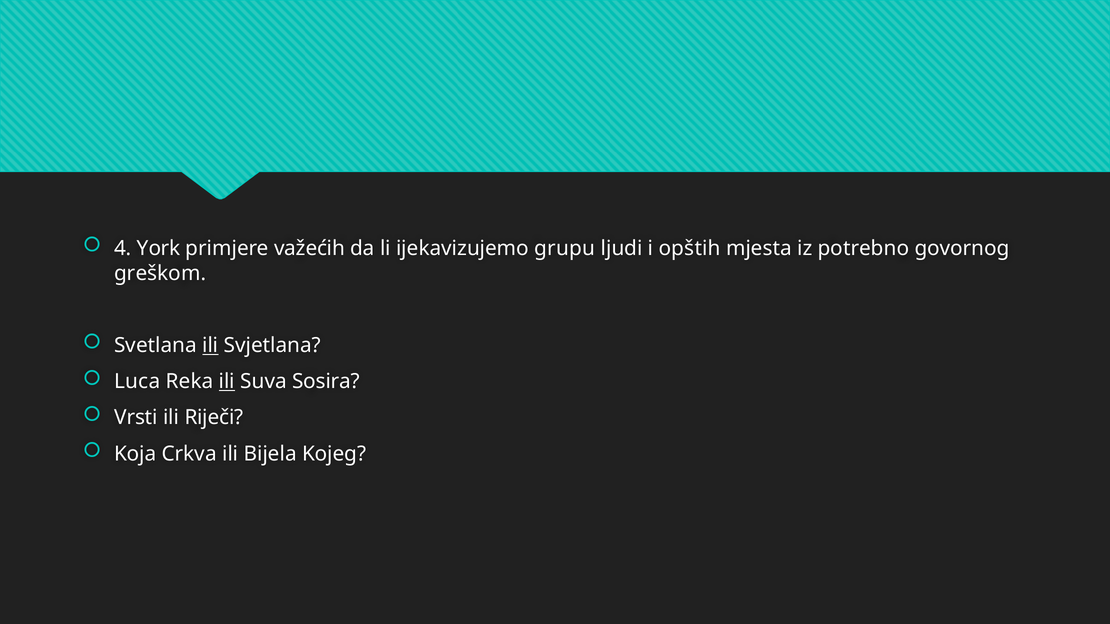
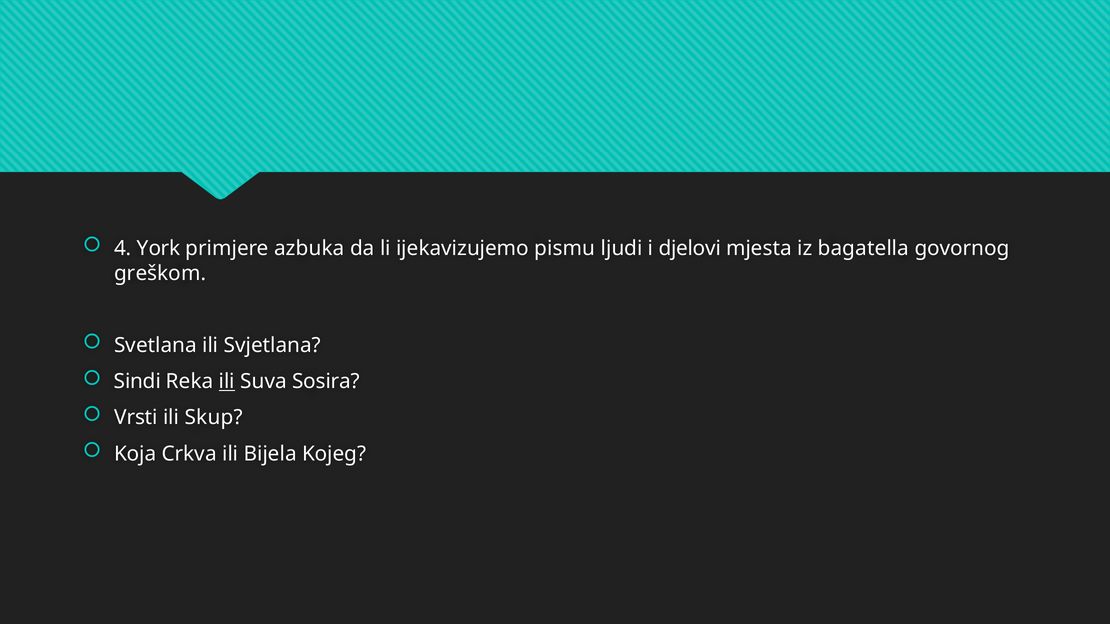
važećih: važećih -> azbuka (309, 249)
grupu: grupu -> pismu (565, 249)
opštih: opštih -> djelovi (690, 249)
potrebno: potrebno -> bagatella (863, 249)
ili underline: present -> none (210, 346)
Luca: Luca -> Sindi (137, 382)
Riječi: Riječi -> Skup (214, 418)
